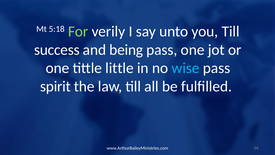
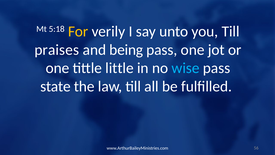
For colour: light green -> yellow (78, 31)
success: success -> praises (57, 50)
spirit: spirit -> state (55, 86)
